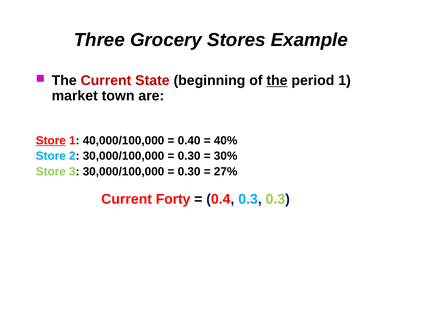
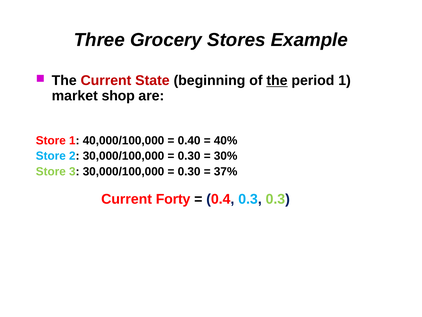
town: town -> shop (118, 96)
Store underline: present -> none (51, 140)
27%: 27% -> 37% (226, 171)
